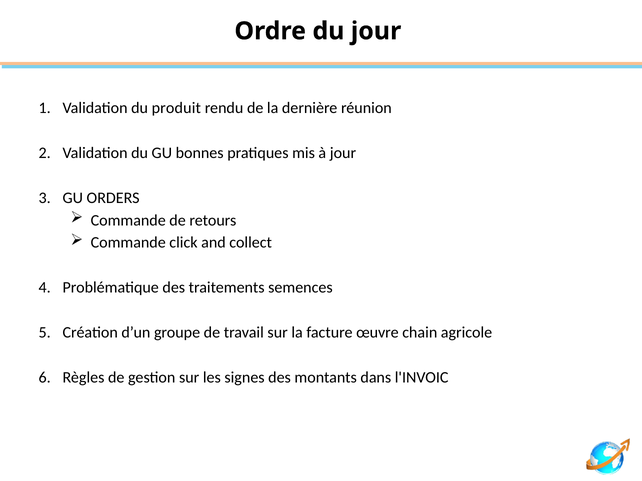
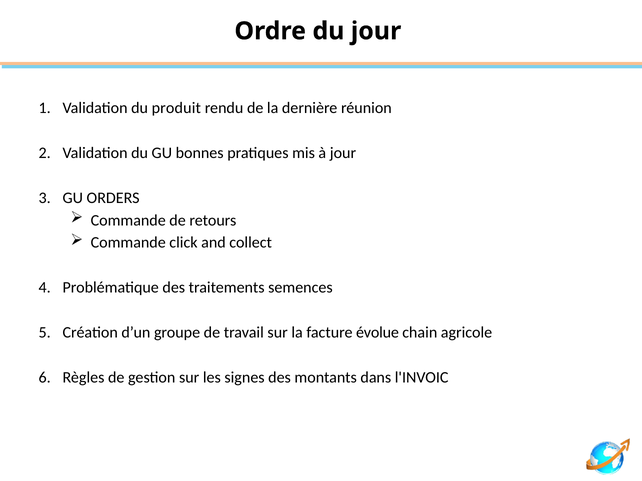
œuvre: œuvre -> évolue (378, 333)
